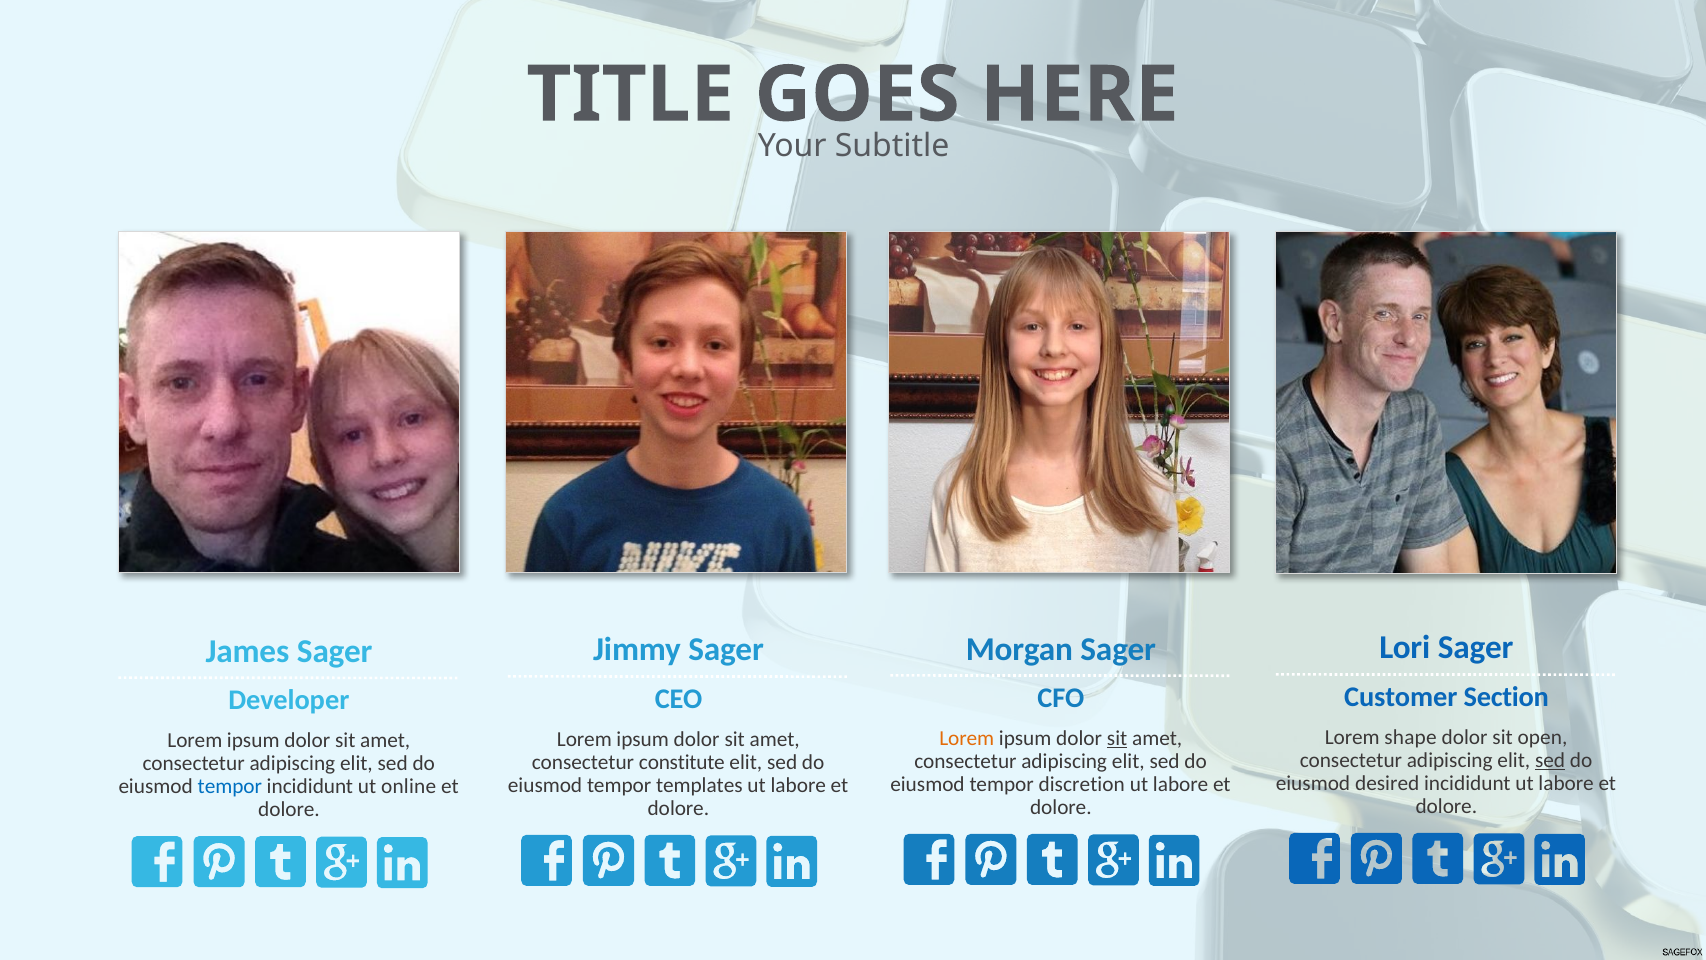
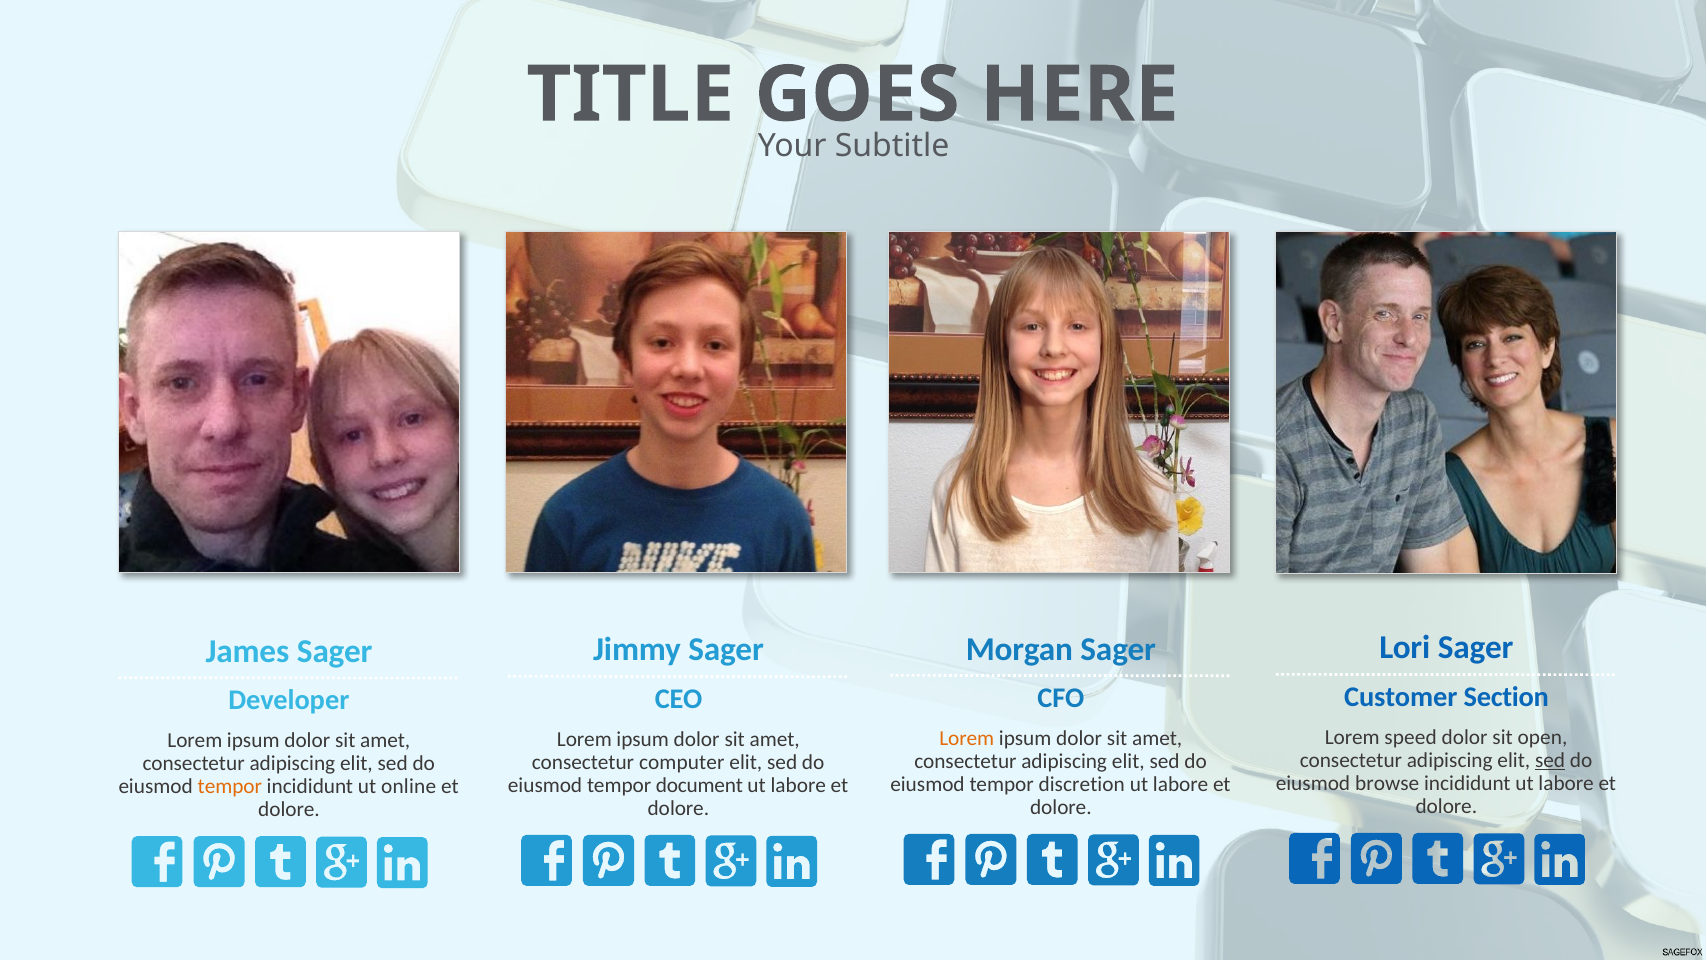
shape: shape -> speed (1411, 737)
sit underline: present -> none (1117, 738)
constitute: constitute -> computer (682, 762)
desired: desired -> browse (1387, 783)
templates: templates -> document (699, 785)
tempor colour: blue -> orange (230, 786)
